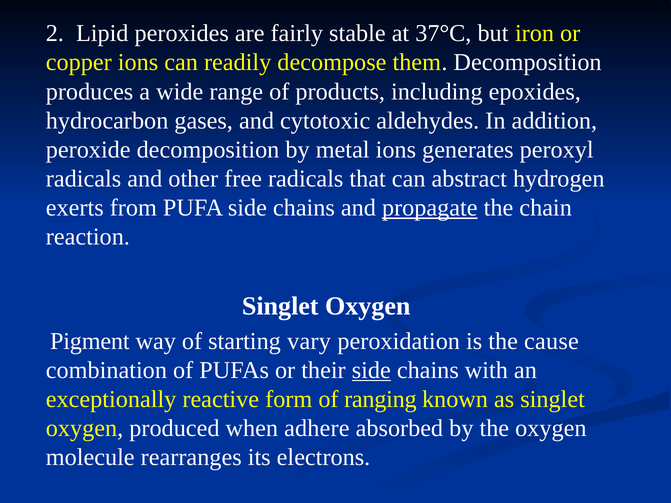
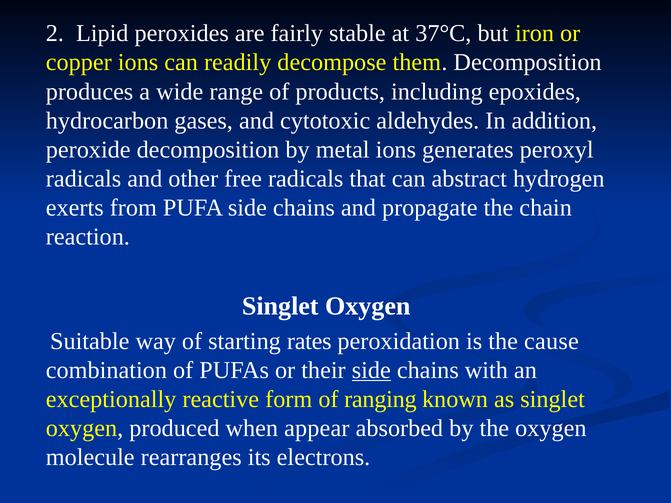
propagate underline: present -> none (430, 208)
Pigment: Pigment -> Suitable (90, 341)
vary: vary -> rates (309, 341)
adhere: adhere -> appear (317, 428)
